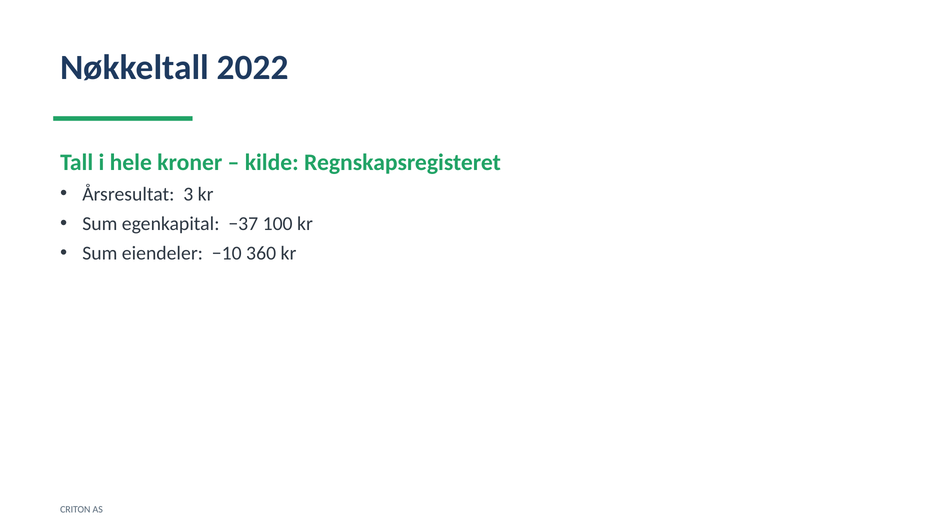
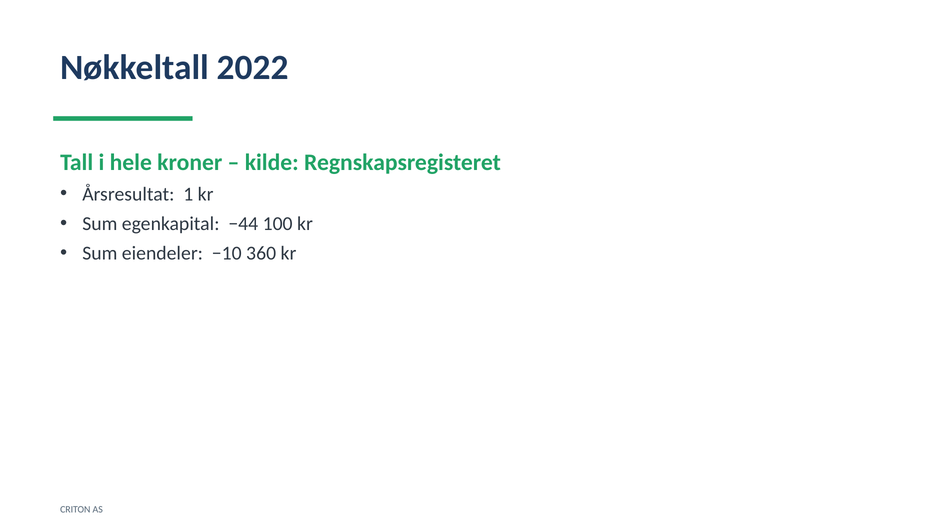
3: 3 -> 1 (188, 194)
−37: −37 -> −44 (243, 224)
